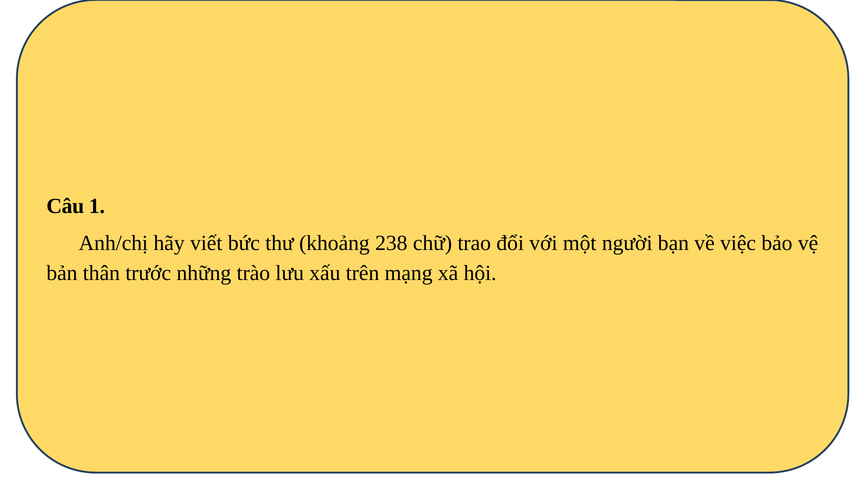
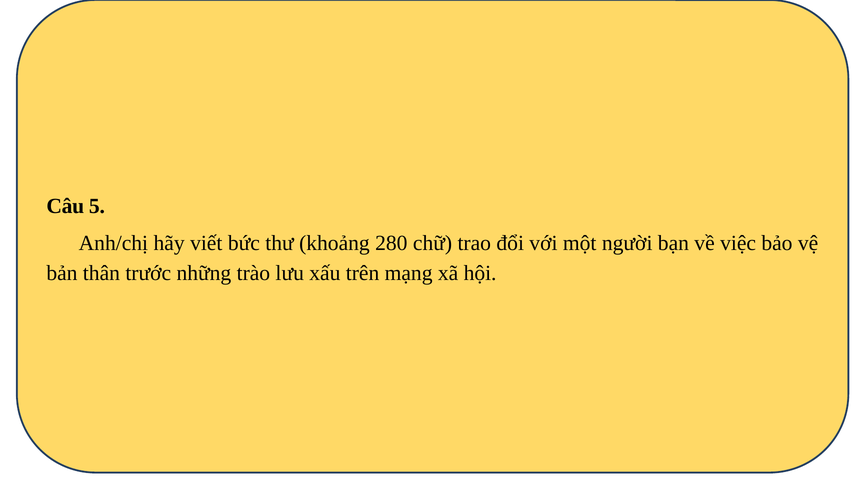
1: 1 -> 5 (97, 206)
238: 238 -> 280 (391, 243)
